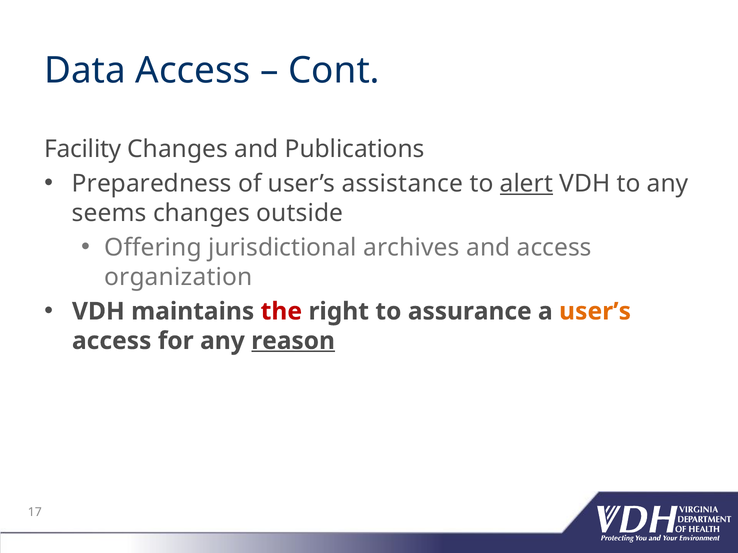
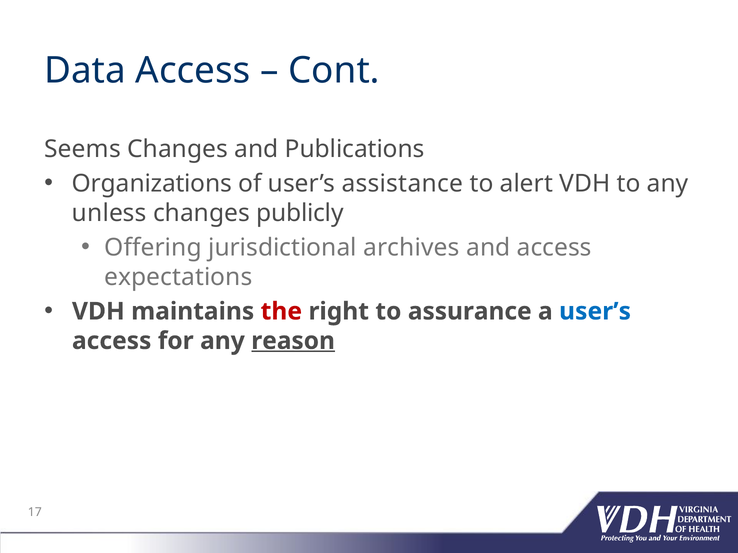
Facility: Facility -> Seems (83, 149)
Preparedness: Preparedness -> Organizations (152, 184)
alert underline: present -> none (526, 184)
seems: seems -> unless (109, 213)
outside: outside -> publicly (300, 213)
organization: organization -> expectations (178, 277)
user’s colour: orange -> blue (595, 312)
